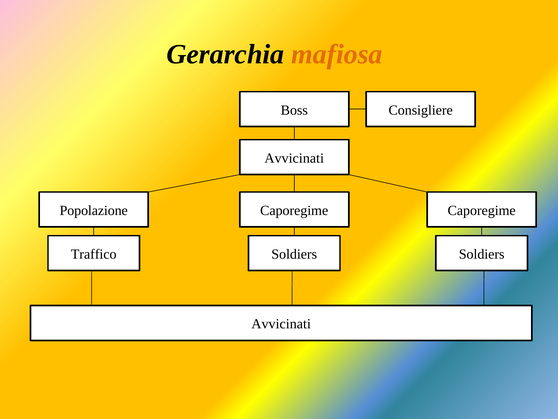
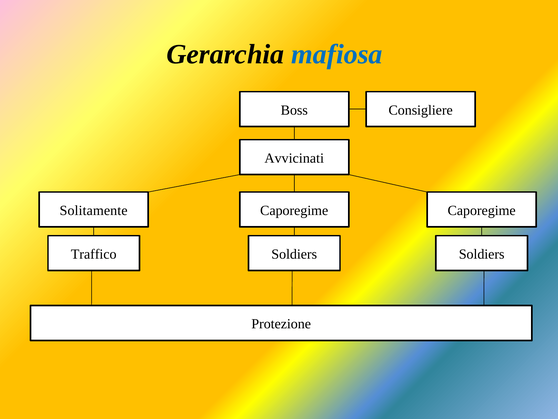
mafiosa colour: orange -> blue (337, 54)
Popolazione: Popolazione -> Solitamente (94, 210)
Avvicinati: Avvicinati -> Protezione (281, 324)
